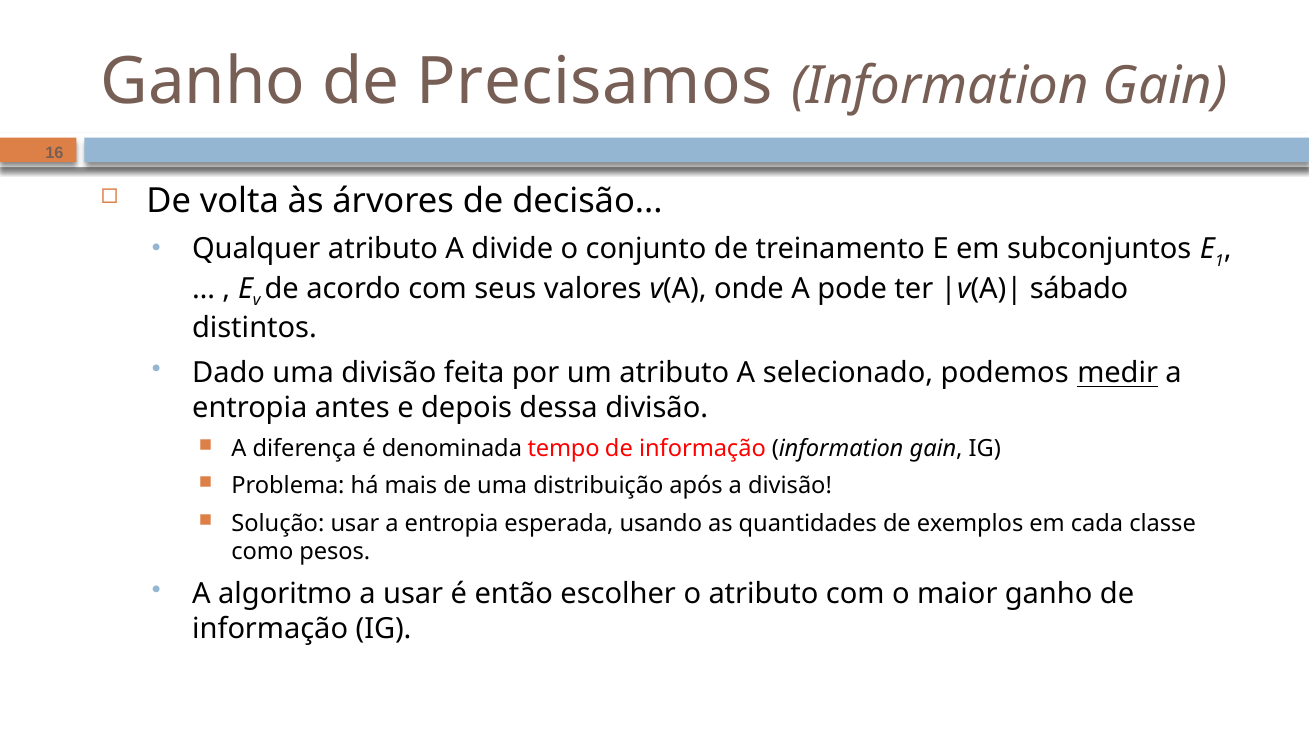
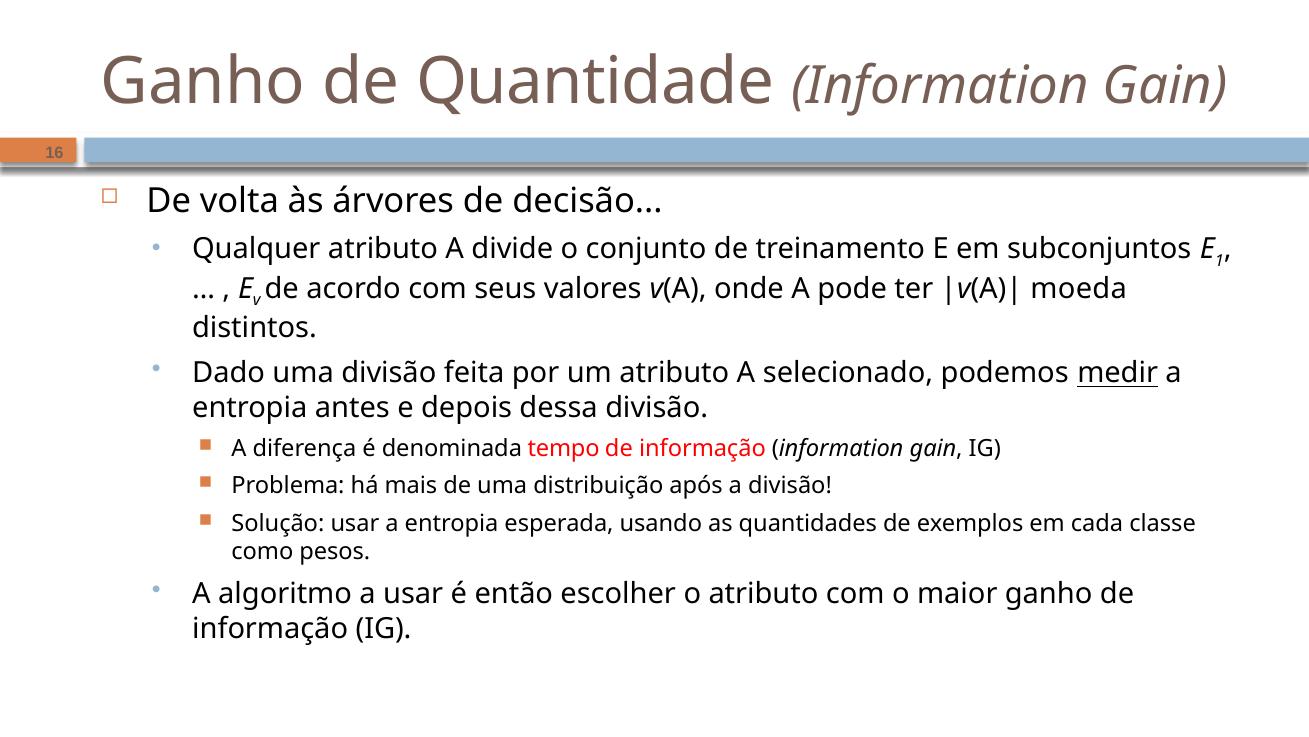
Precisamos: Precisamos -> Quantidade (595, 82)
sábado: sábado -> moeda (1079, 289)
